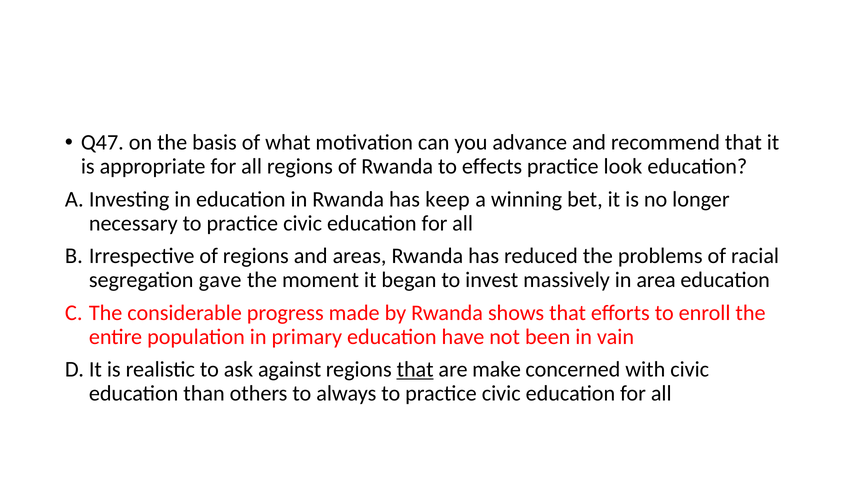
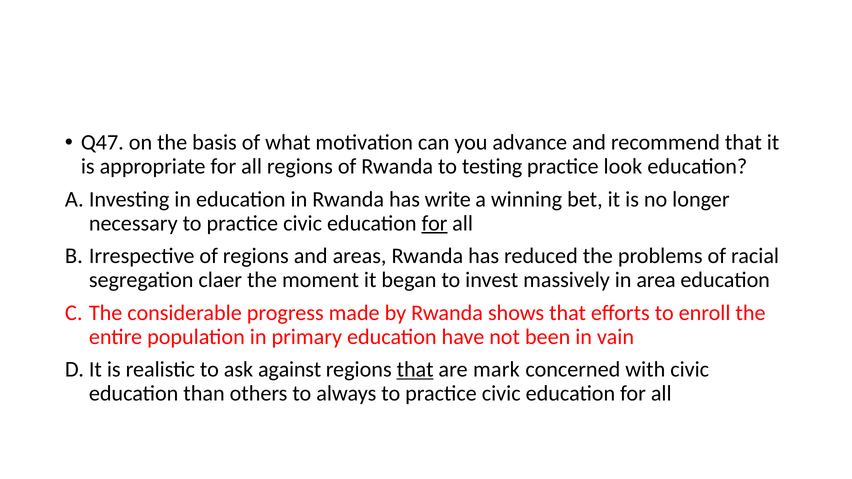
effects: effects -> testing (492, 167)
keep: keep -> write (448, 199)
for underline: none -> present (434, 223)
gave: gave -> claer (220, 280)
make: make -> mark (496, 370)
